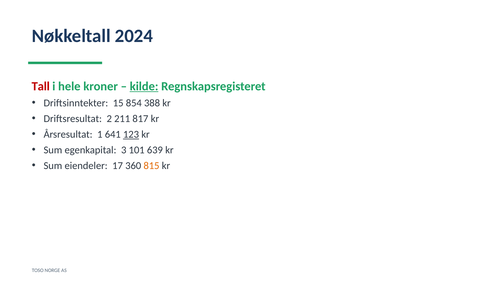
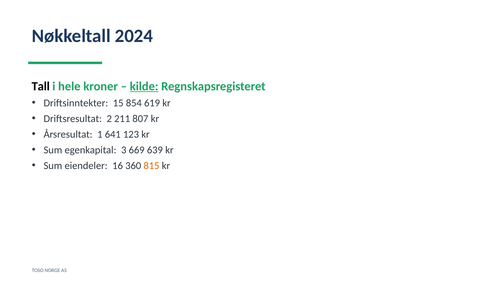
Tall colour: red -> black (41, 86)
388: 388 -> 619 (152, 103)
817: 817 -> 807 (140, 119)
123 underline: present -> none (131, 134)
101: 101 -> 669 (137, 150)
17: 17 -> 16 (118, 166)
